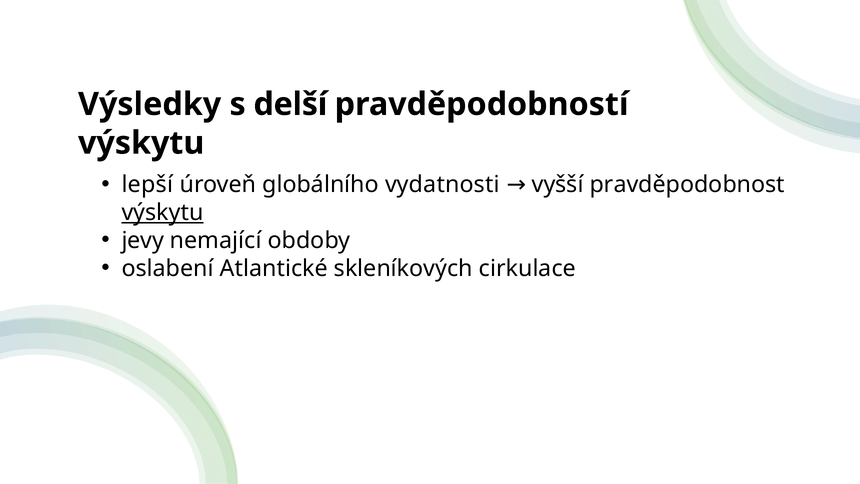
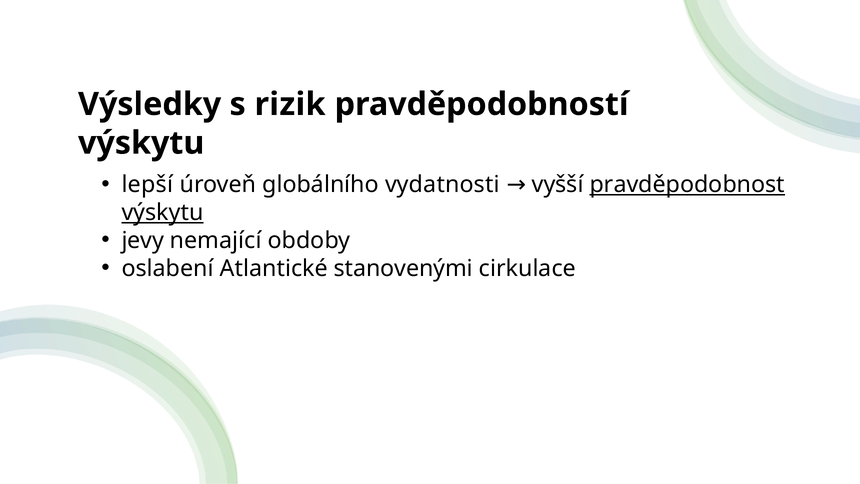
delší: delší -> rizik (290, 104)
pravděpodobnost underline: none -> present (687, 185)
skleníkových: skleníkových -> stanovenými (403, 268)
